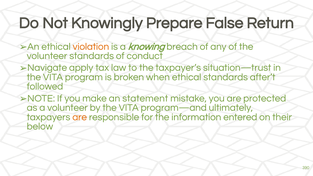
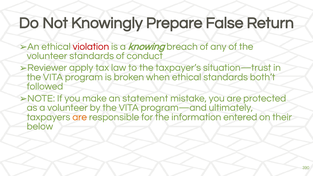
violation colour: orange -> red (91, 47)
Navigate: Navigate -> Reviewer (47, 68)
after’t: after’t -> both’t (263, 77)
